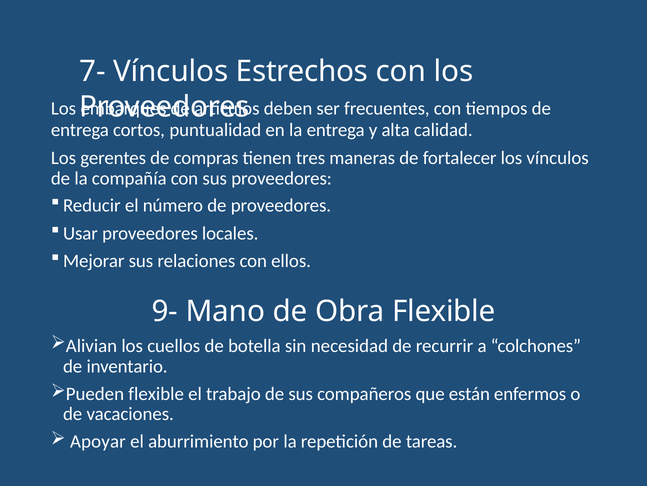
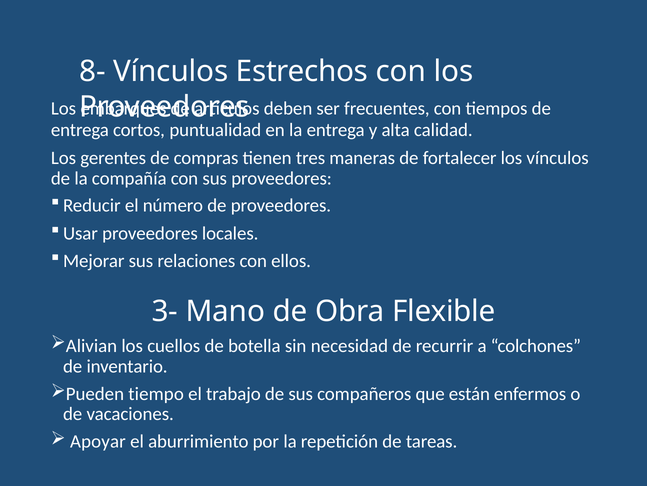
7-: 7- -> 8- (92, 71)
9-: 9- -> 3- (165, 311)
Pueden flexible: flexible -> tiempo (156, 393)
